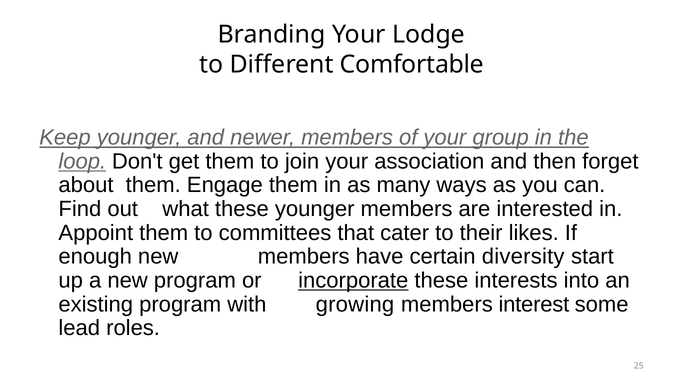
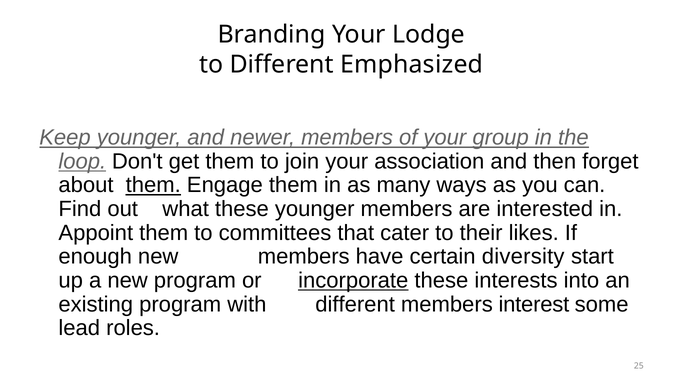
Comfortable: Comfortable -> Emphasized (412, 65)
them underline: none -> present (153, 185)
with growing: growing -> different (355, 304)
